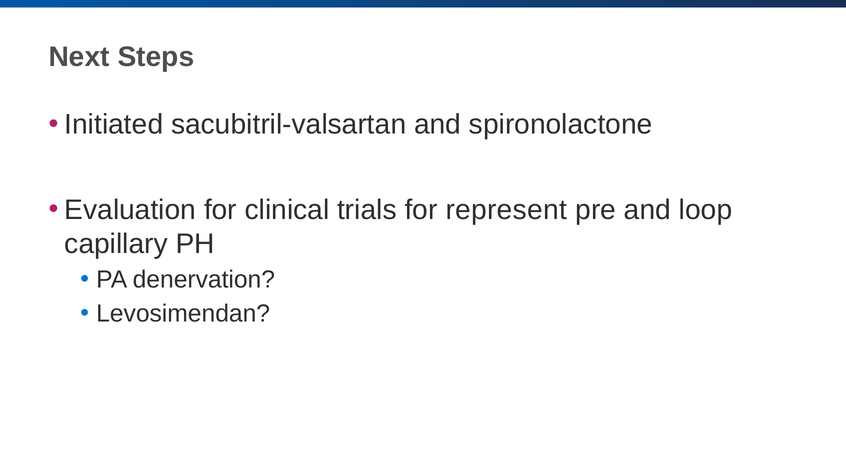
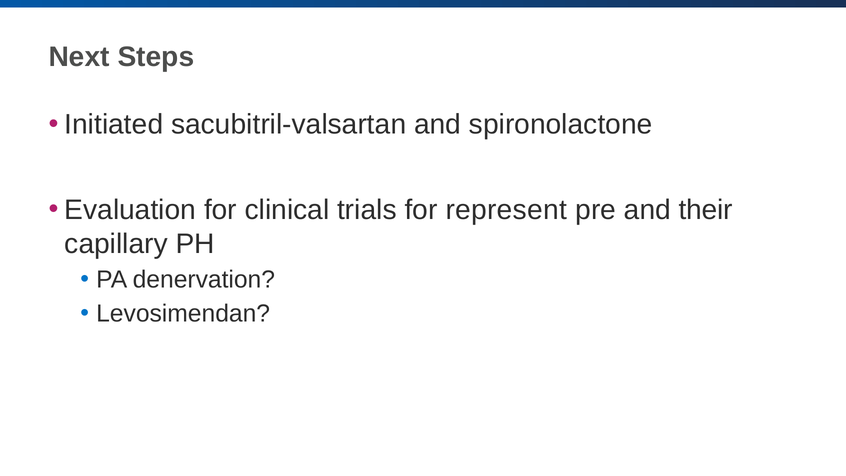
loop: loop -> their (706, 210)
